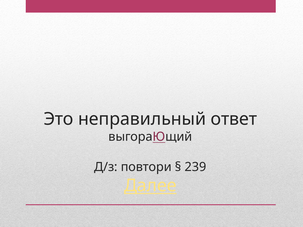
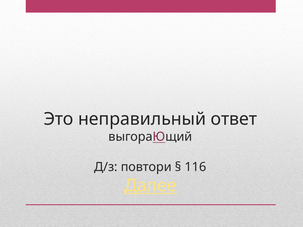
239: 239 -> 116 (196, 167)
